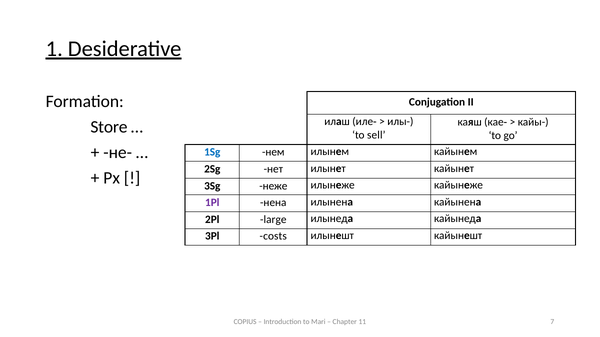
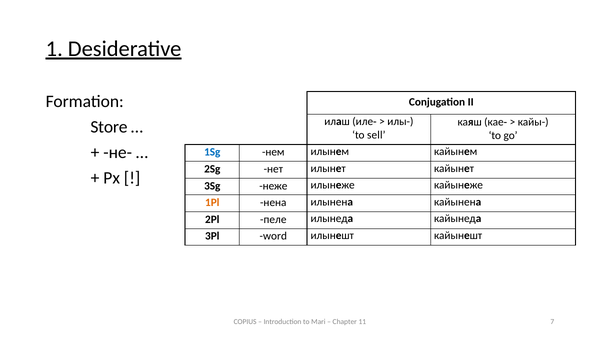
1Pl colour: purple -> orange (212, 203)
large: large -> пеле (273, 220)
costs: costs -> word (273, 237)
